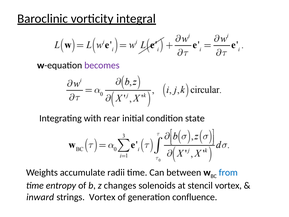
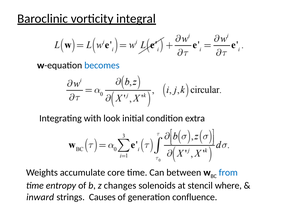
becomes colour: purple -> blue (102, 65)
rear: rear -> look (112, 118)
state: state -> extra (195, 118)
radii: radii -> core (116, 172)
stencil vortex: vortex -> where (228, 185)
strings Vortex: Vortex -> Causes (102, 197)
